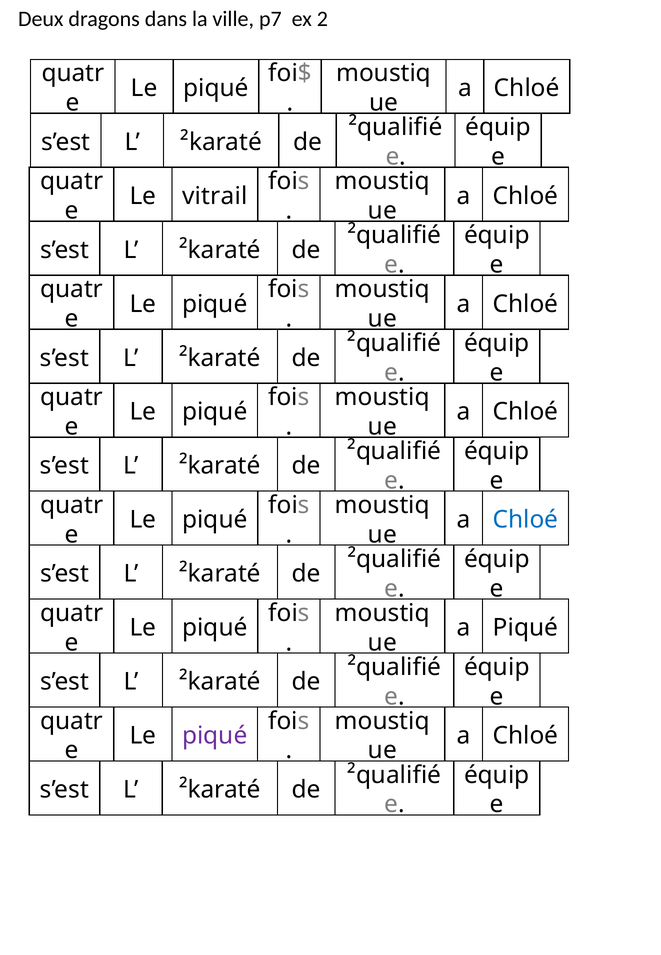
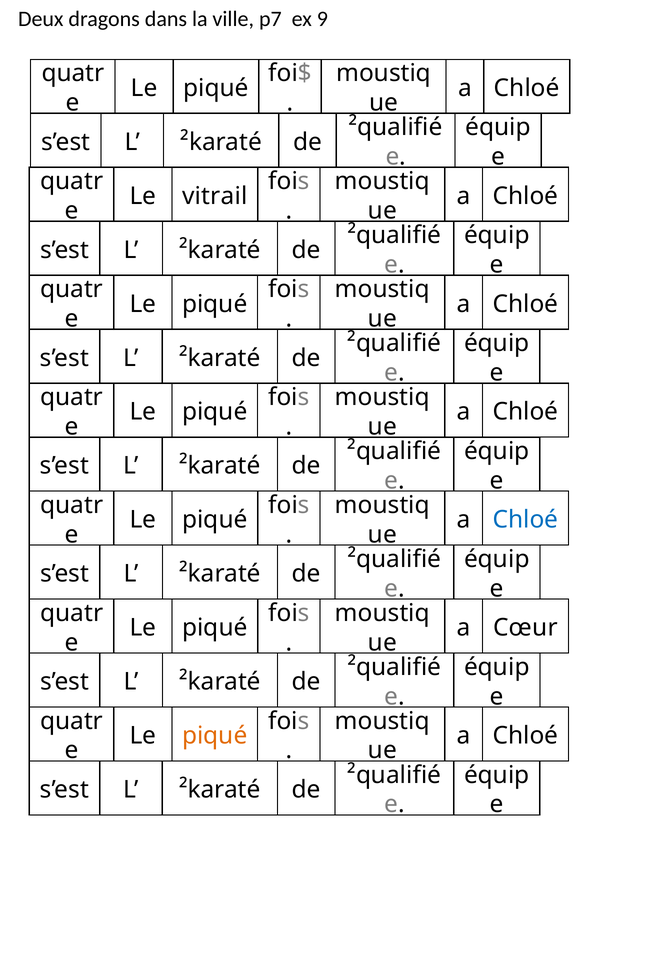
2: 2 -> 9 (322, 19)
Piqué: Piqué -> Cœur (525, 628)
piqué colour: purple -> orange (215, 736)
